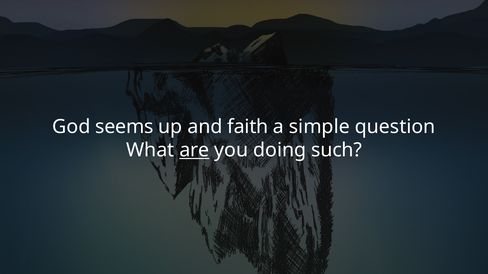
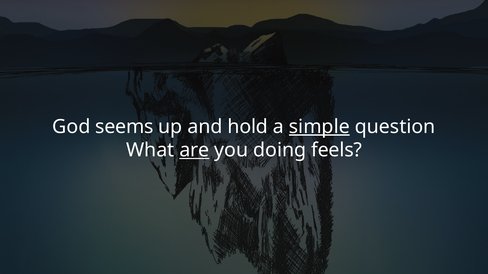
faith: faith -> hold (248, 127)
simple underline: none -> present (319, 127)
such: such -> feels (337, 150)
